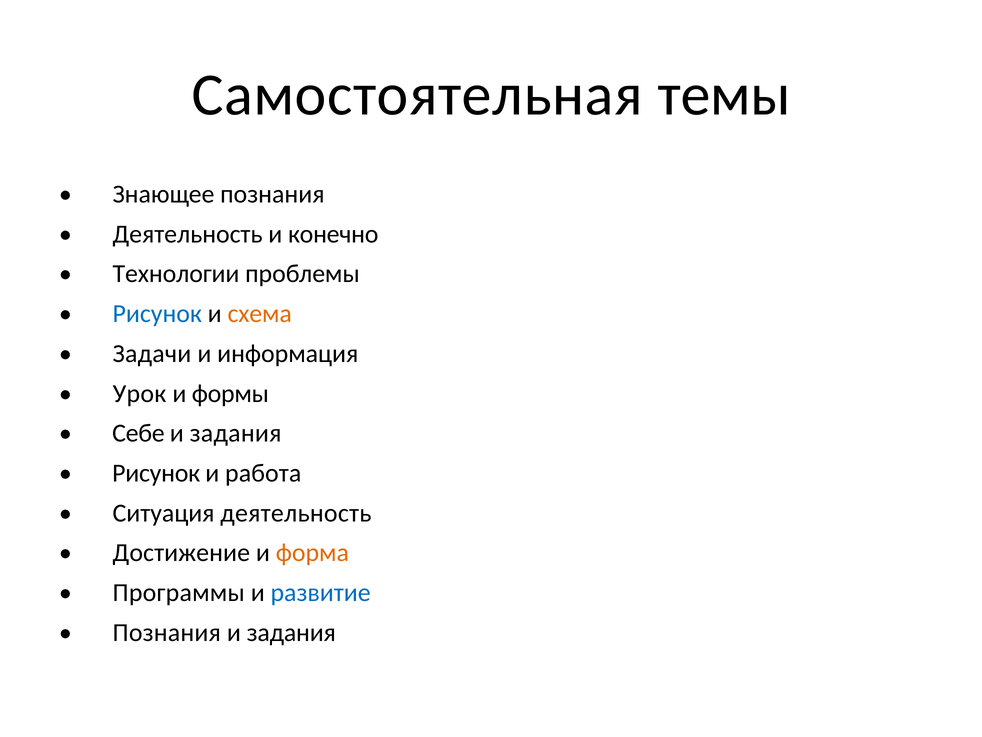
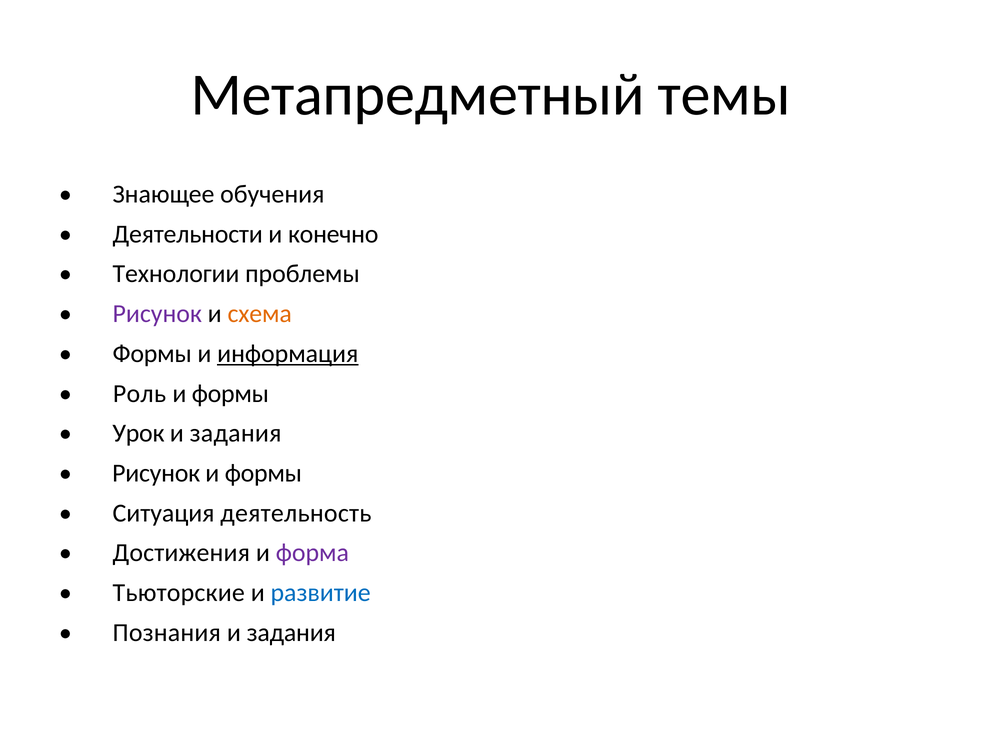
Самостоятельная: Самостоятельная -> Метапредметный (418, 95)
Знающее познания: познания -> обучения (272, 194)
Деятельность: Деятельность -> Деятельности (188, 234)
Рисунок colour: blue -> purple (157, 314)
Задачи: Задачи -> Формы (152, 353)
информация underline: none -> present (288, 353)
Урок: Урок -> Роль (139, 393)
Себе: Себе -> Урок (138, 433)
работа: работа -> формы (263, 473)
Достижение: Достижение -> Достижения (181, 553)
форма colour: orange -> purple (312, 553)
Программы: Программы -> Тьюторские (179, 592)
